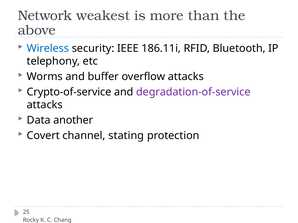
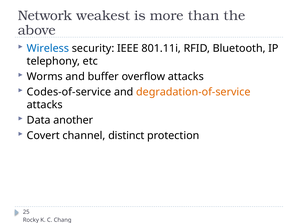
186.11i: 186.11i -> 801.11i (161, 48)
Crypto-of-service: Crypto-of-service -> Codes-of-service (69, 92)
degradation-of-service colour: purple -> orange (193, 92)
stating: stating -> distinct (126, 136)
